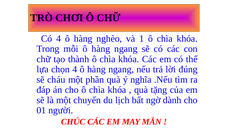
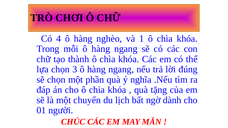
chọn 4: 4 -> 3 (75, 69)
sẽ cháu: cháu -> chọn (56, 80)
